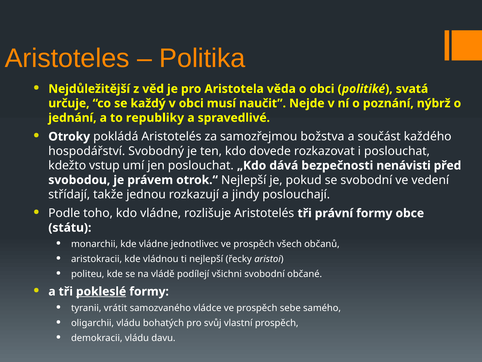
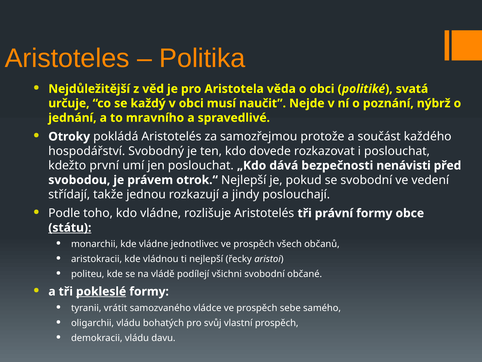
republiky: republiky -> mravního (155, 118)
božstva: božstva -> protože (322, 136)
vstup: vstup -> první (104, 165)
státu underline: none -> present (70, 227)
